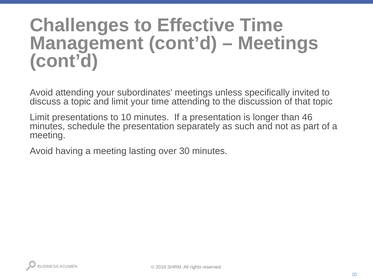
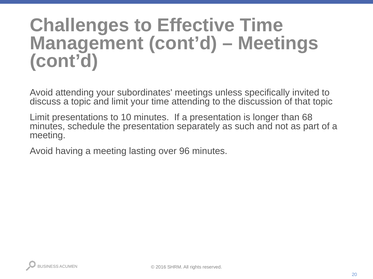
46: 46 -> 68 (307, 118)
30: 30 -> 96 (184, 152)
